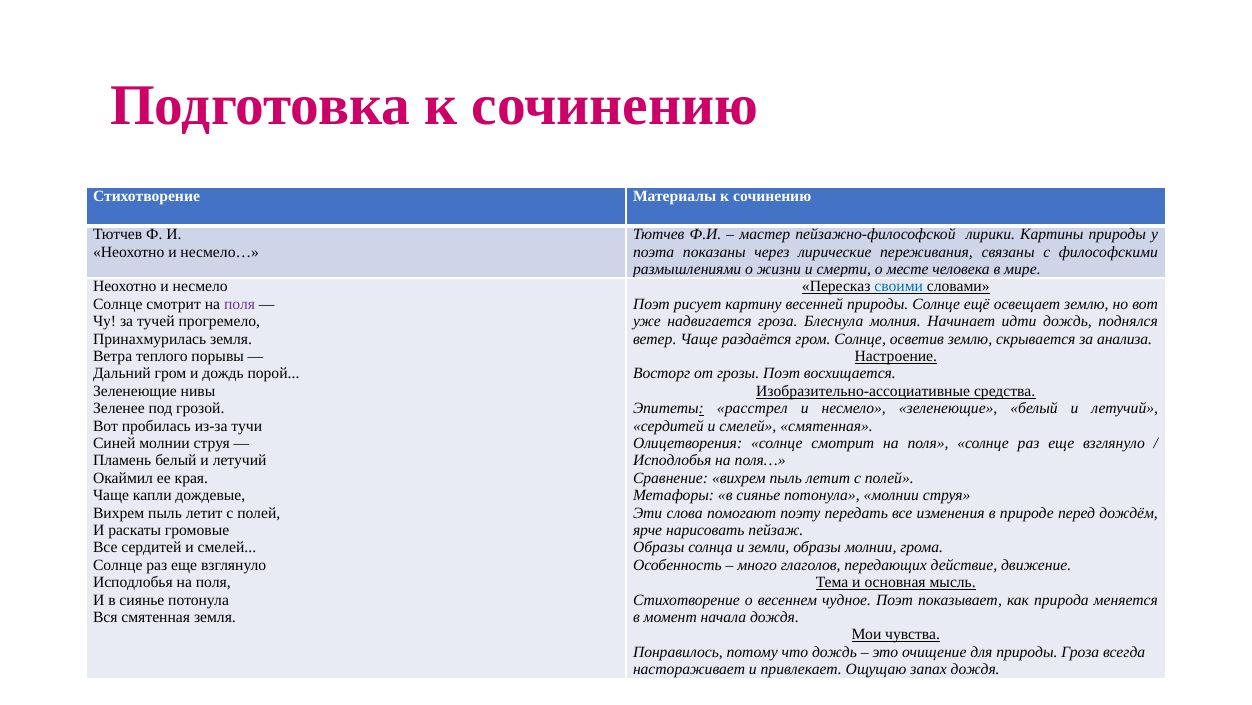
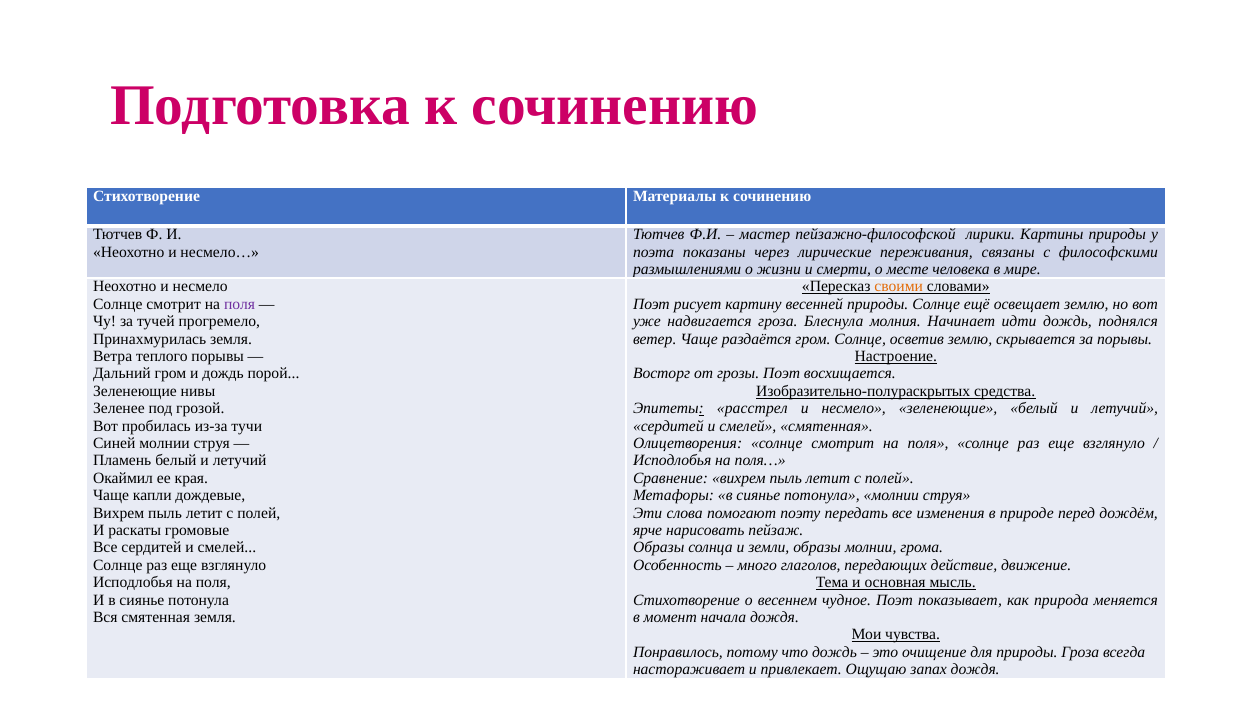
своими colour: blue -> orange (899, 286)
за анализа: анализа -> порывы (1125, 339)
Изобразительно-ассоциативные: Изобразительно-ассоциативные -> Изобразительно-полураскрытых (863, 391)
